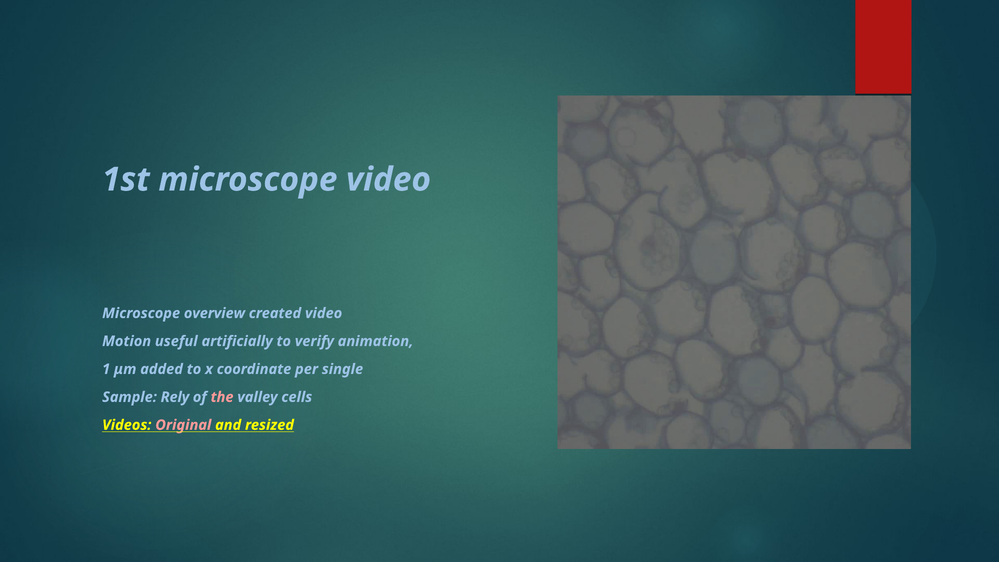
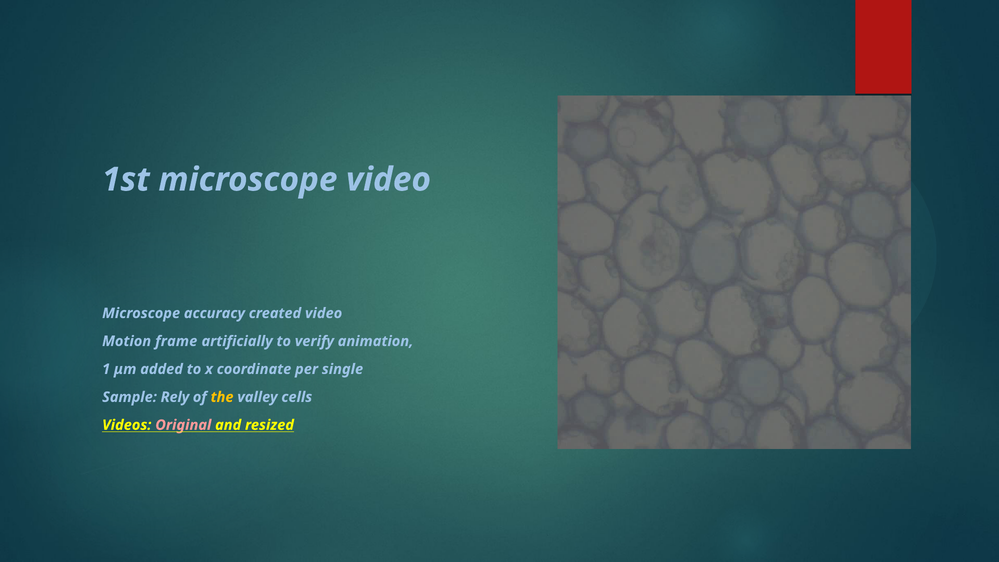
overview: overview -> accuracy (214, 313)
useful: useful -> frame (176, 341)
the colour: pink -> yellow (222, 397)
